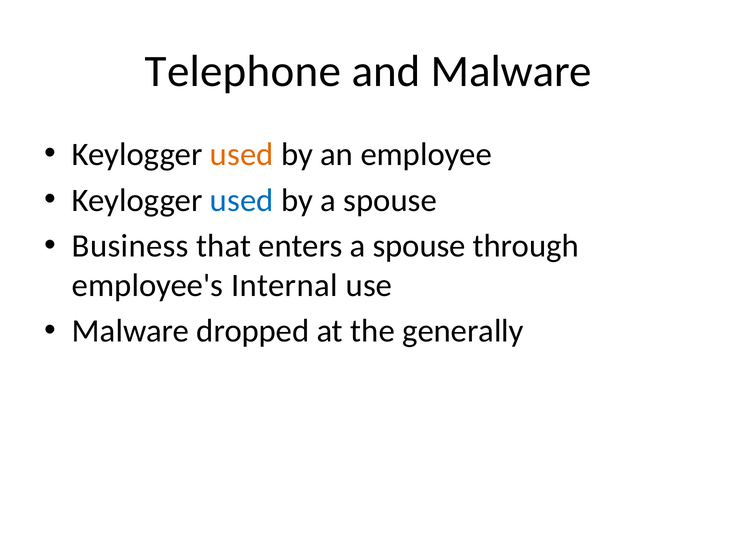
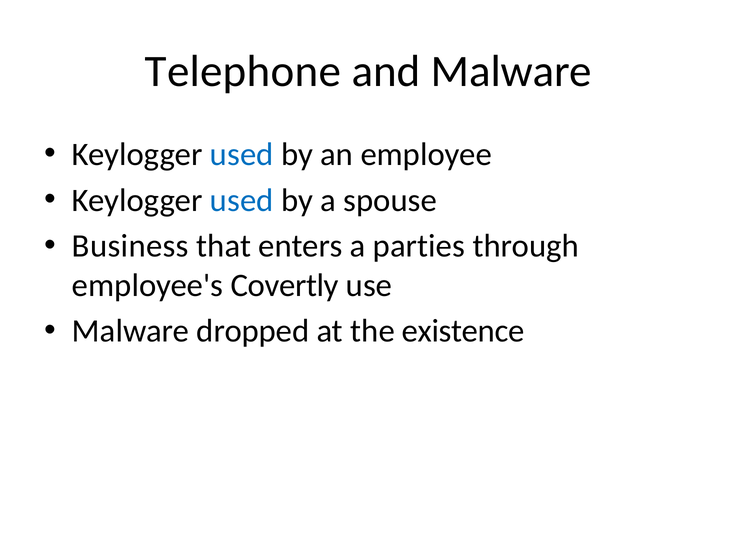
used colour: orange -> blue (242, 155)
enters a spouse: spouse -> parties (419, 246)
Internal: Internal -> Covertly (285, 286)
generally: generally -> existence (463, 332)
